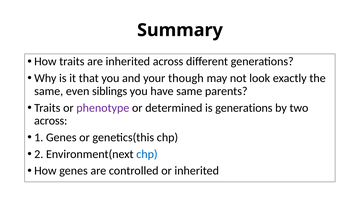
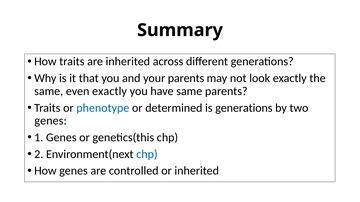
your though: though -> parents (186, 78)
even siblings: siblings -> exactly (110, 91)
phenotype colour: purple -> blue (103, 108)
across: across -> genes (51, 121)
